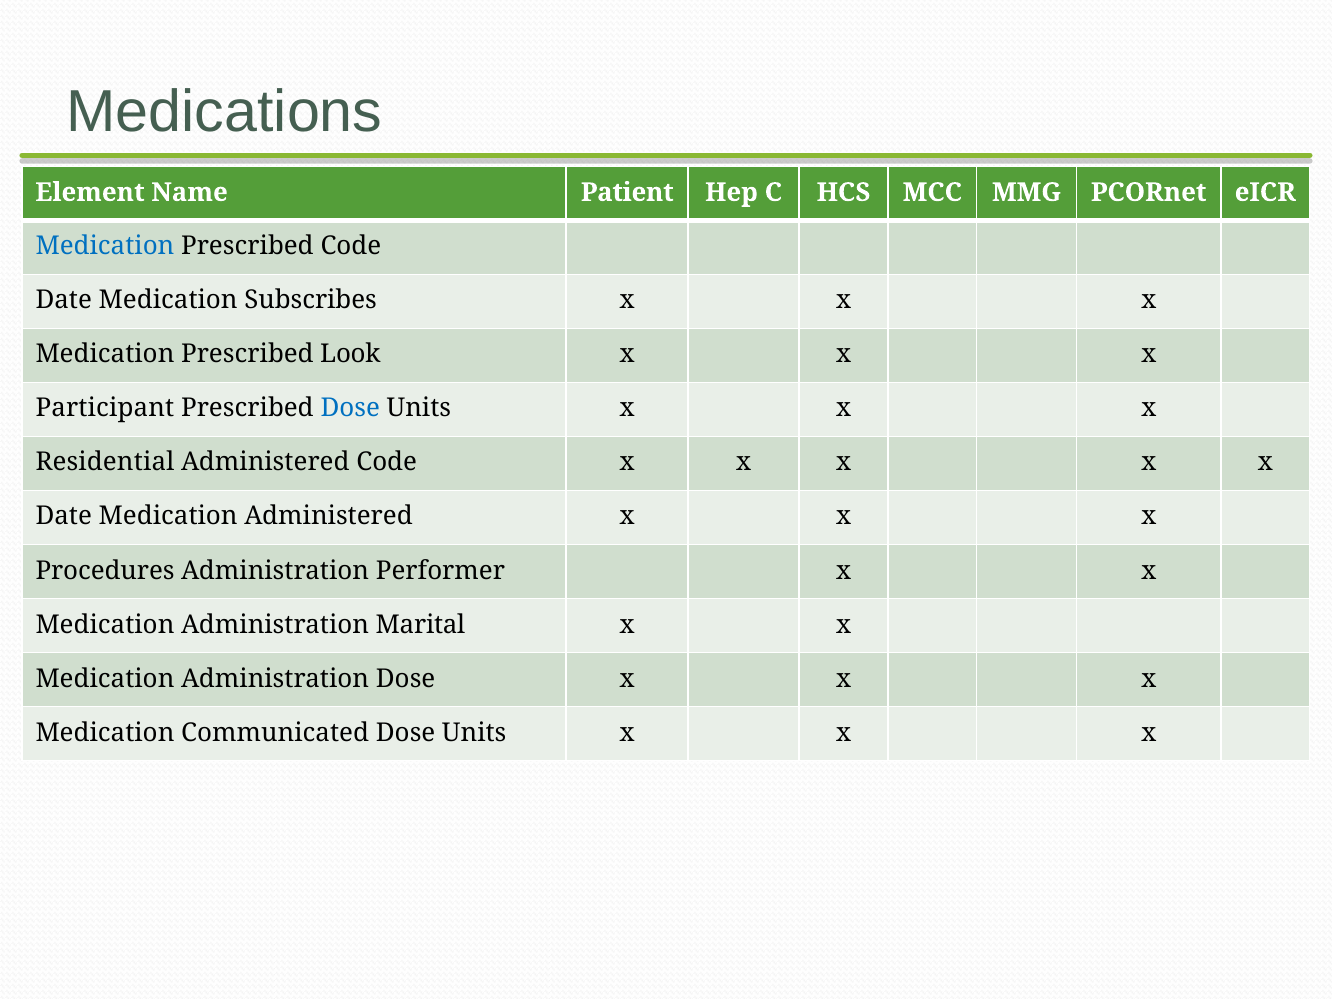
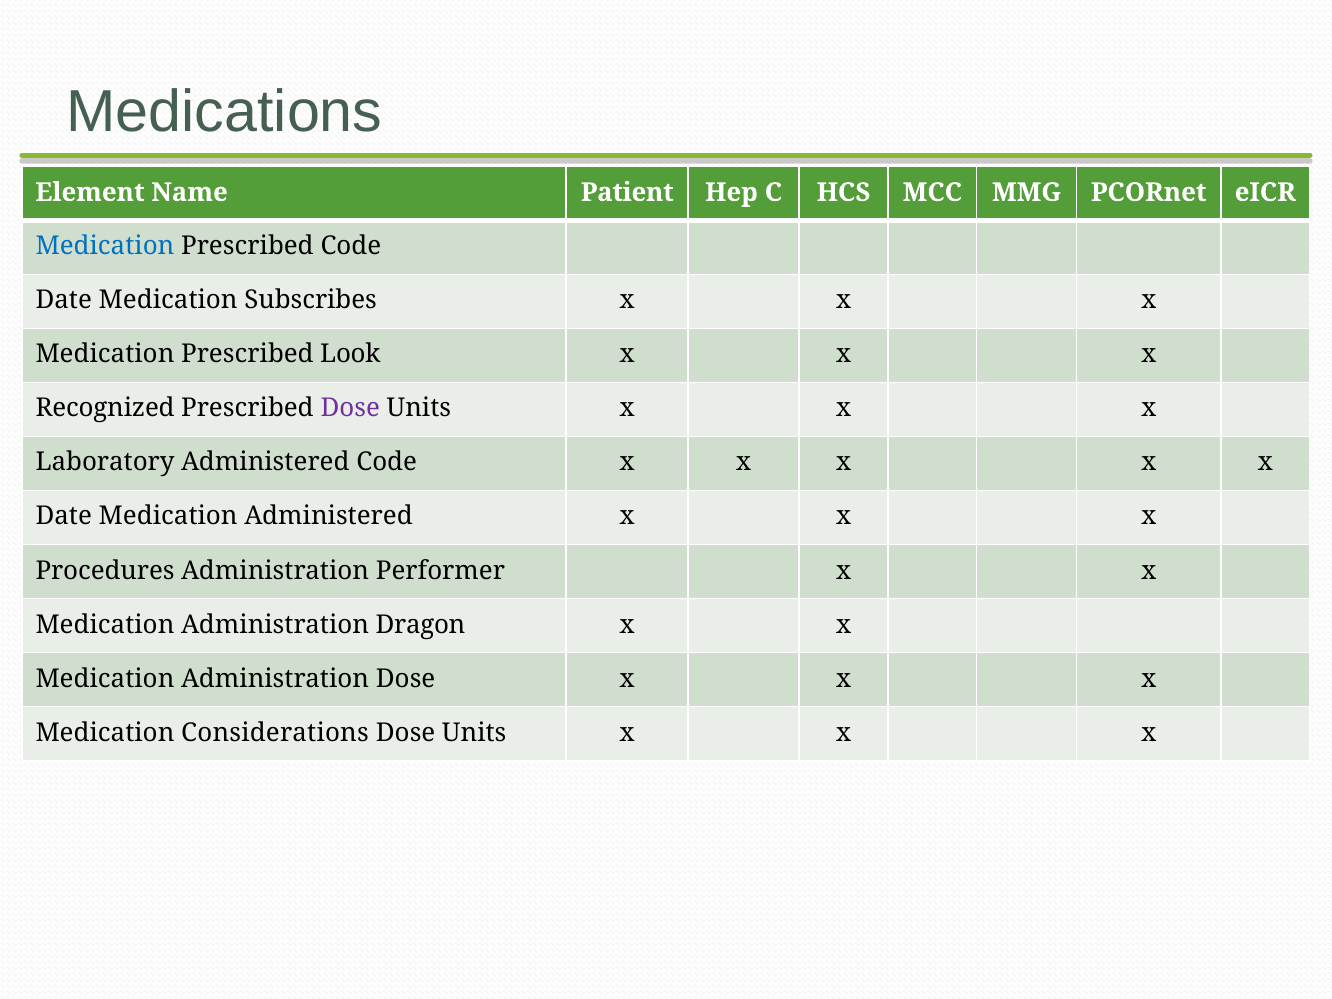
Participant: Participant -> Recognized (105, 408)
Dose colour: blue -> purple (350, 408)
Residential: Residential -> Laboratory (105, 462)
Marital: Marital -> Dragon (420, 624)
Communicated: Communicated -> Considerations (275, 732)
